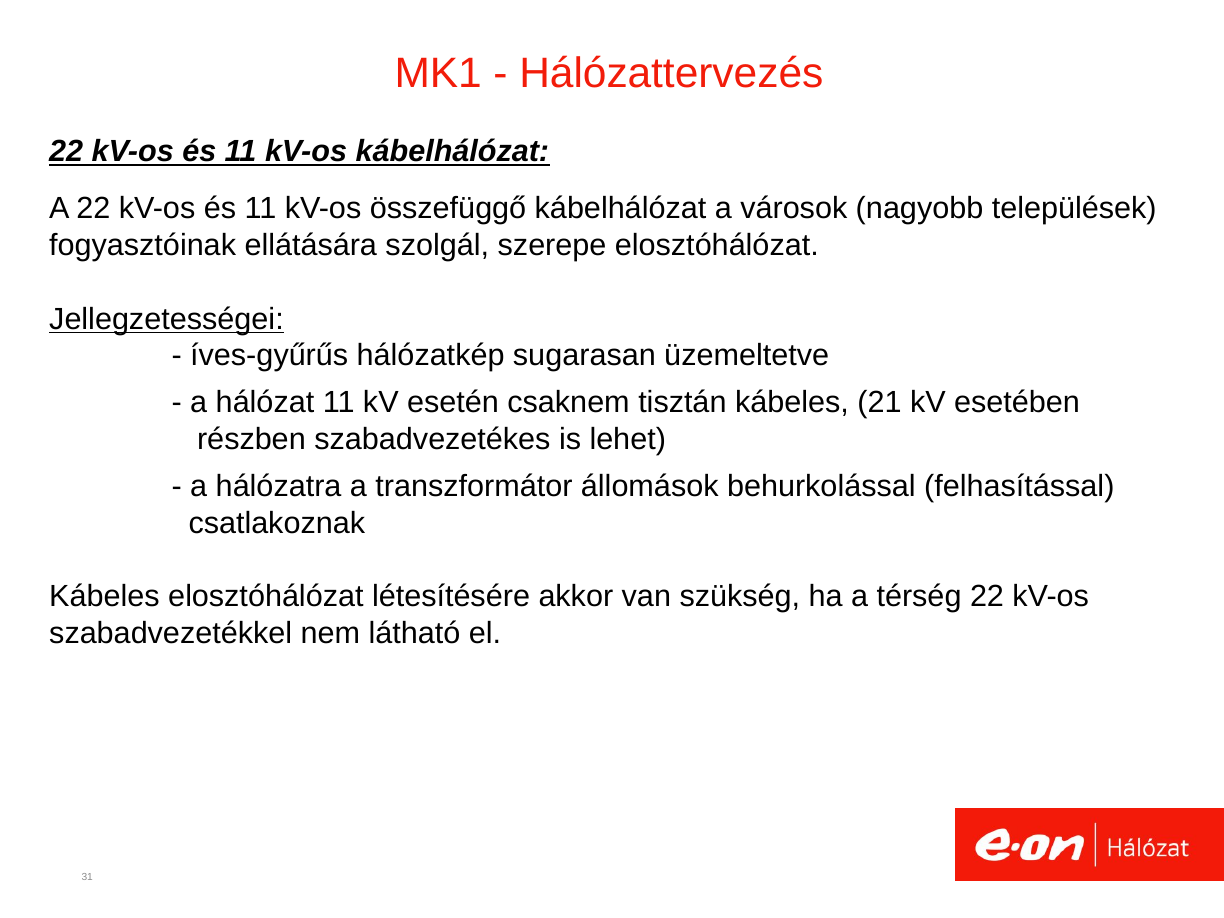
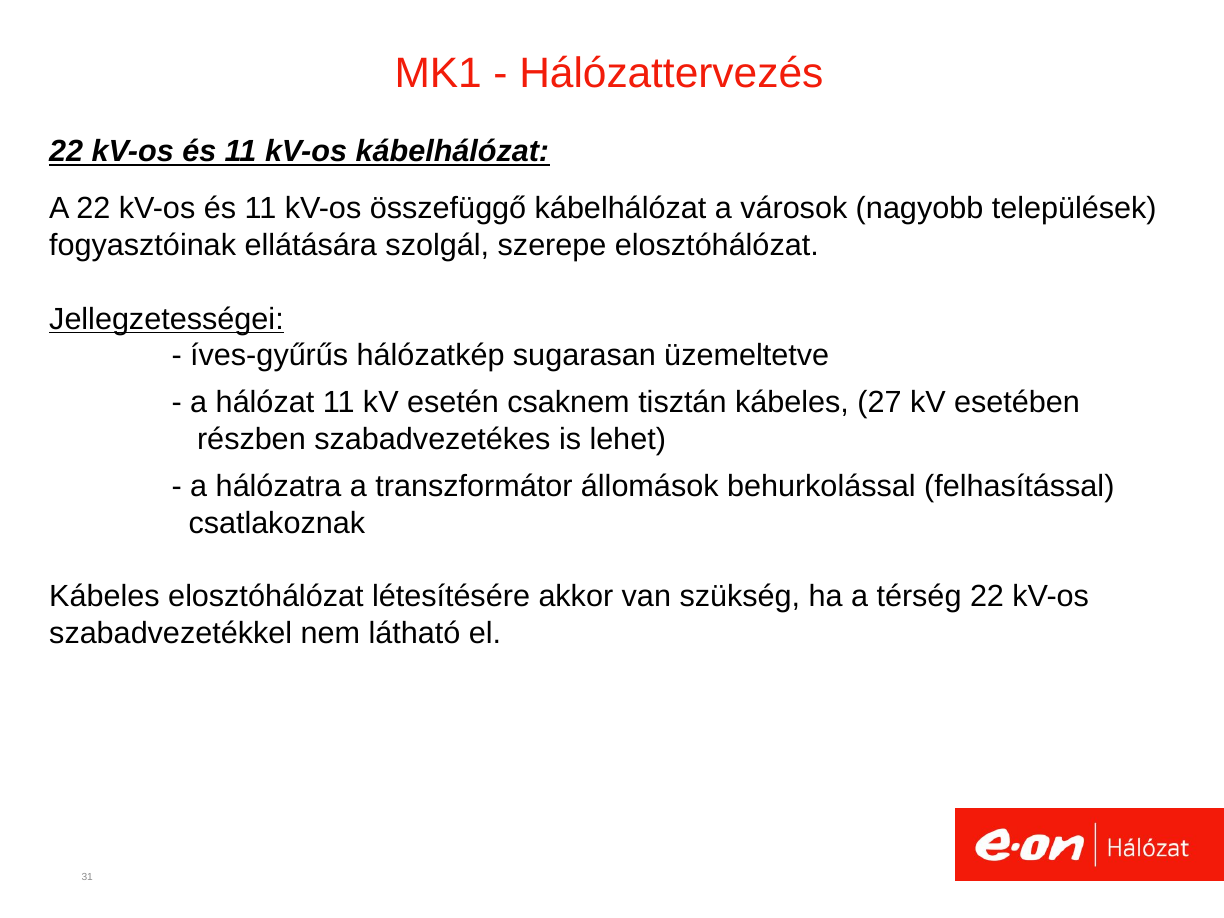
21: 21 -> 27 (879, 403)
